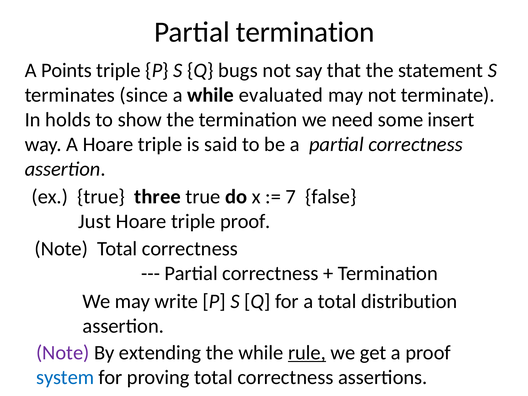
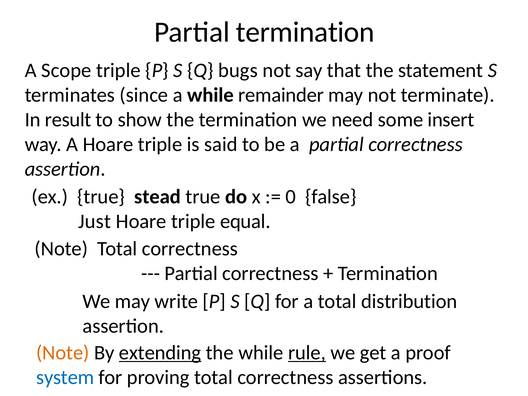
Points: Points -> Scope (66, 70)
evaluated: evaluated -> remainder (281, 95)
holds: holds -> result (68, 120)
three: three -> stead (158, 197)
7: 7 -> 0 (291, 197)
triple proof: proof -> equal (245, 221)
Note colour: purple -> orange (63, 353)
extending underline: none -> present (160, 353)
